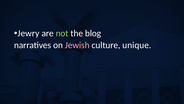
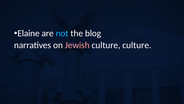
Jewry: Jewry -> Elaine (29, 33)
not colour: light green -> light blue (62, 33)
culture unique: unique -> culture (137, 45)
